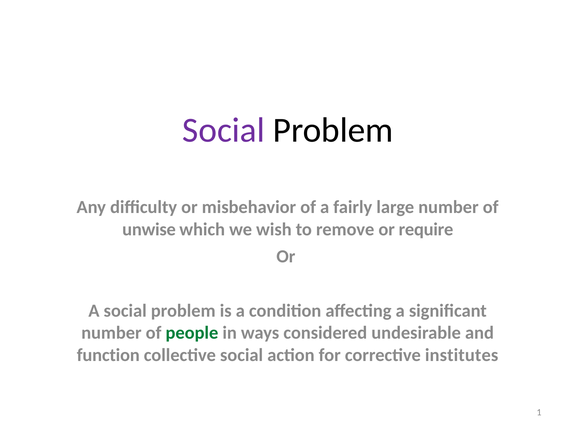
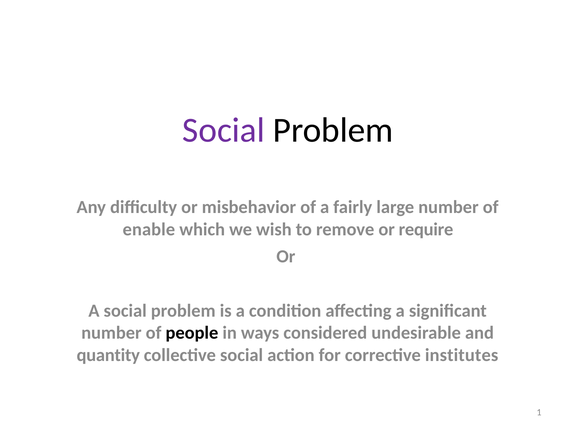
unwise: unwise -> enable (149, 229)
people colour: green -> black (192, 333)
function: function -> quantity (108, 355)
